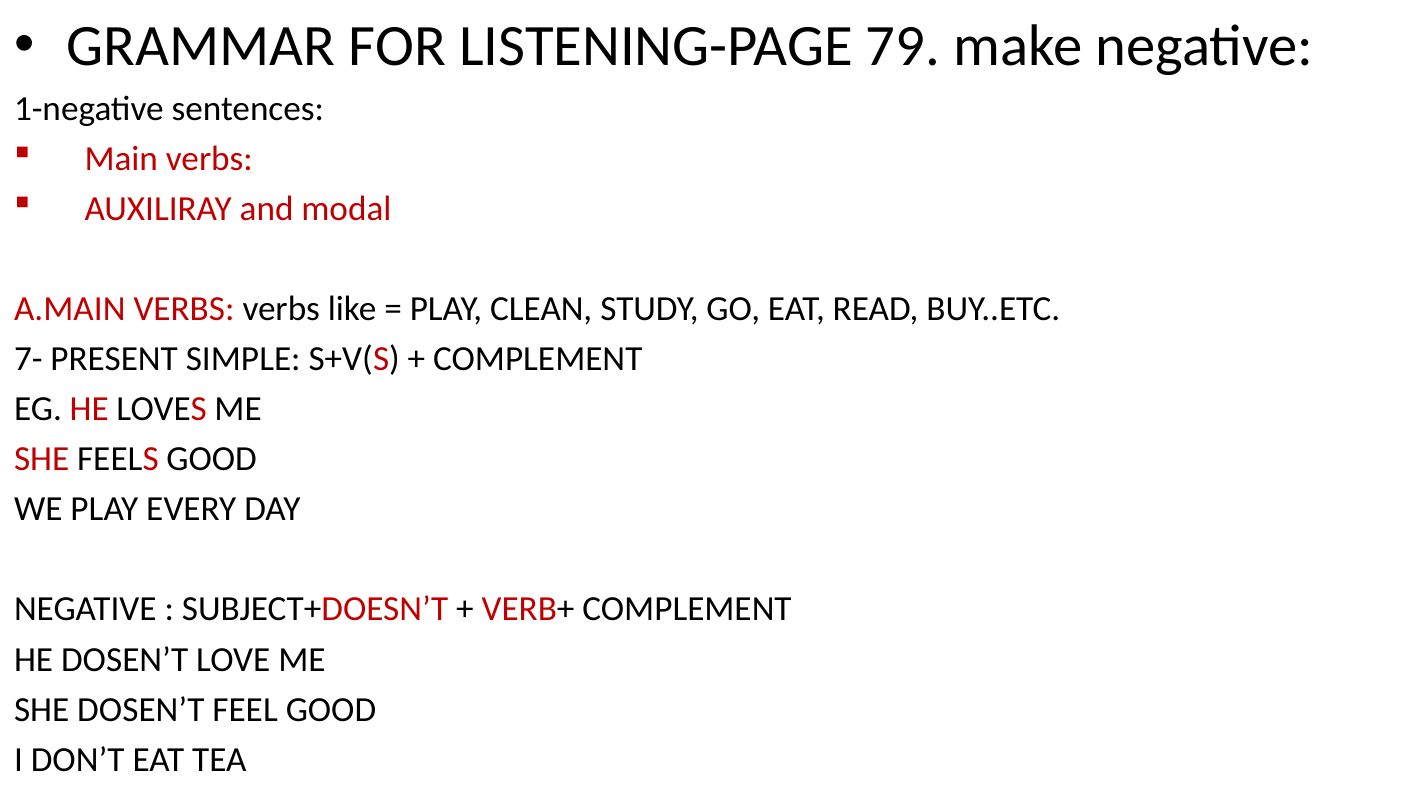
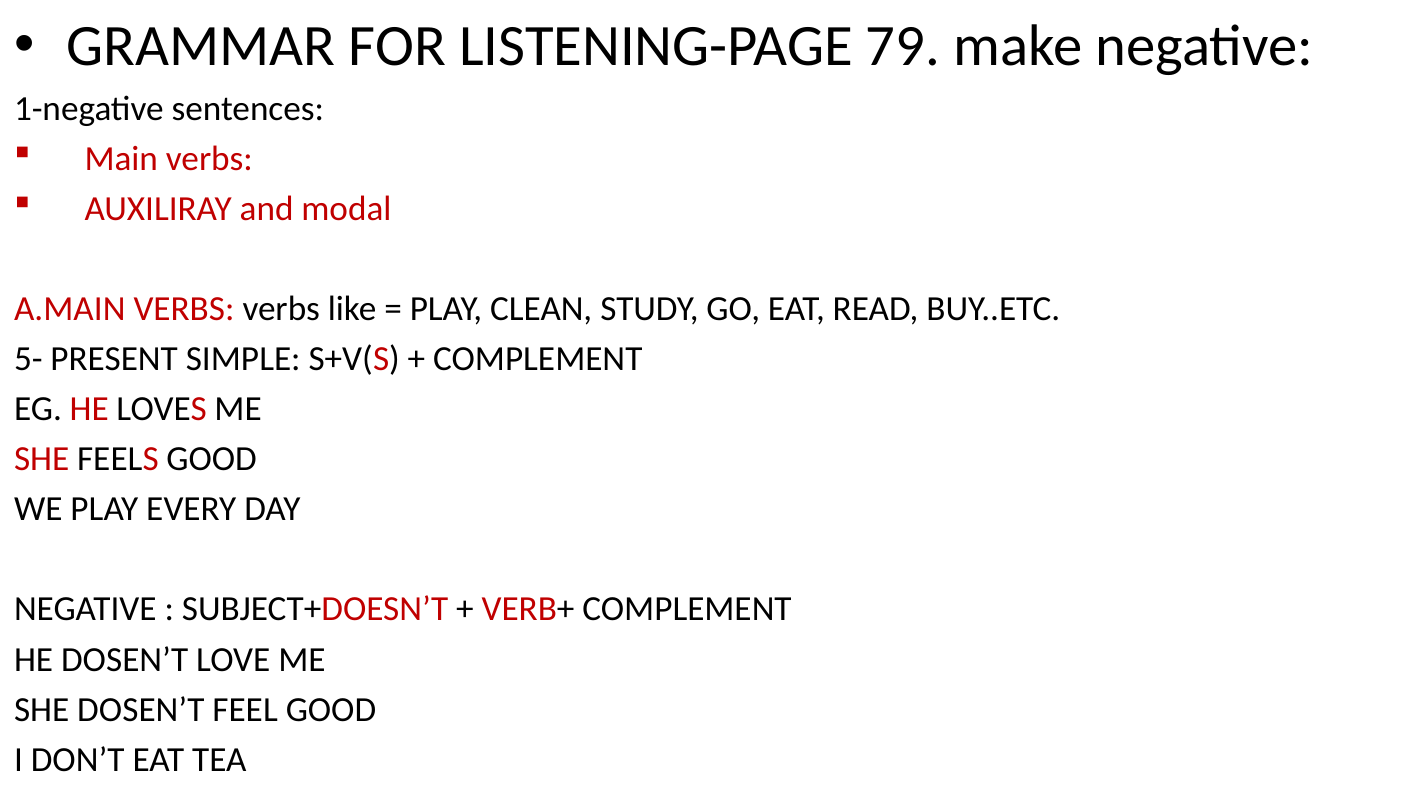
7-: 7- -> 5- (28, 359)
